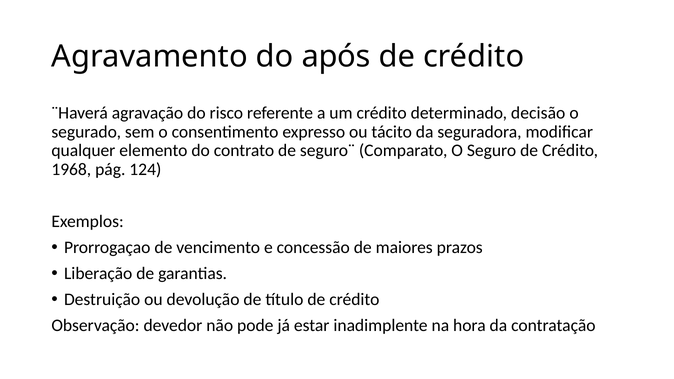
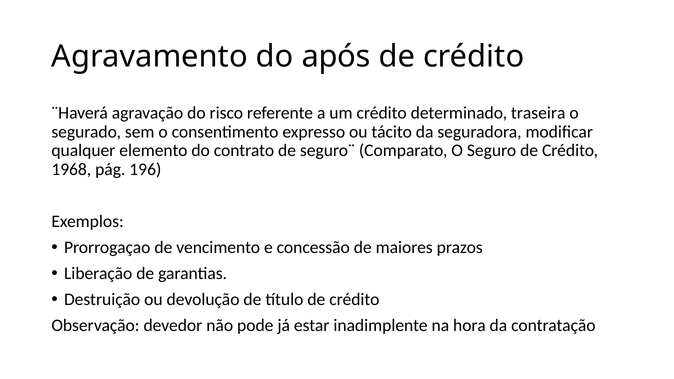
decisão: decisão -> traseira (538, 113)
124: 124 -> 196 (145, 170)
